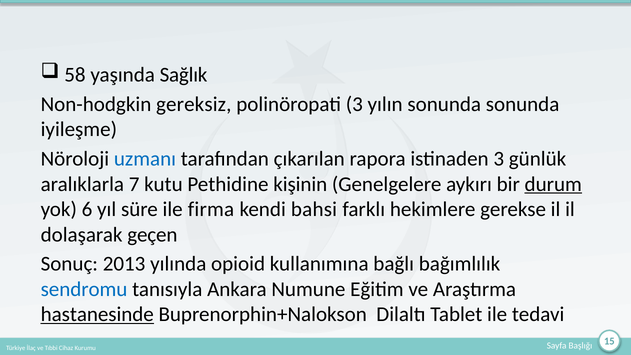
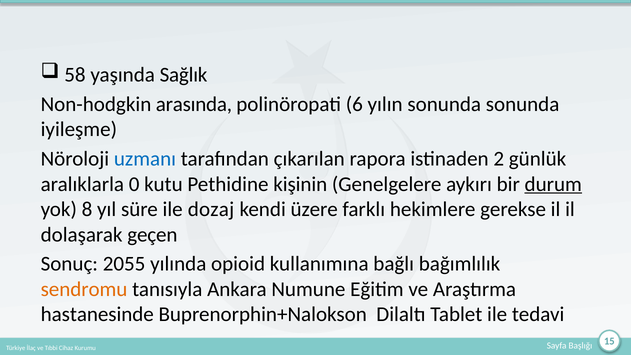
gereksiz: gereksiz -> arasında (194, 104)
polinöropati 3: 3 -> 6 (354, 104)
istinaden 3: 3 -> 2 (499, 159)
7: 7 -> 0 (134, 184)
6: 6 -> 8 (87, 209)
firma: firma -> dozaj (211, 209)
bahsi: bahsi -> üzere (314, 209)
2013: 2013 -> 2055 (124, 264)
sendromu colour: blue -> orange (84, 289)
hastanesinde underline: present -> none (97, 314)
